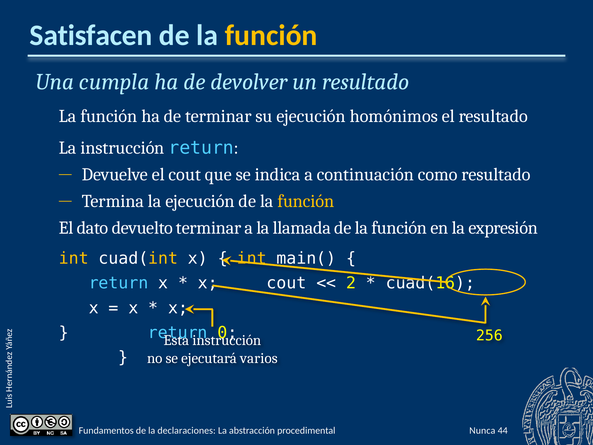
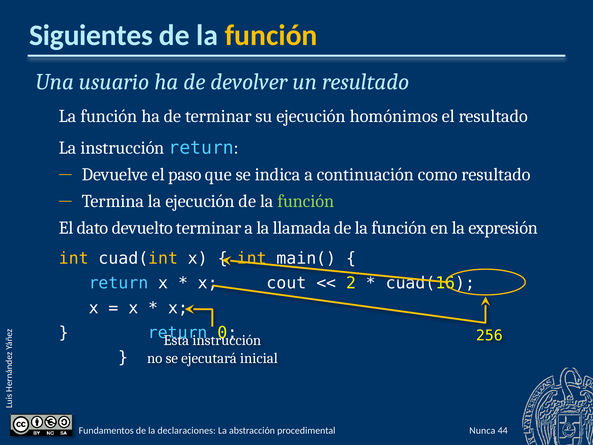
Satisfacen: Satisfacen -> Siguientes (91, 35)
cumpla: cumpla -> usuario (114, 82)
el cout: cout -> paso (185, 174)
función colour: yellow -> light green (306, 201)
varios: varios -> inicial (259, 358)
